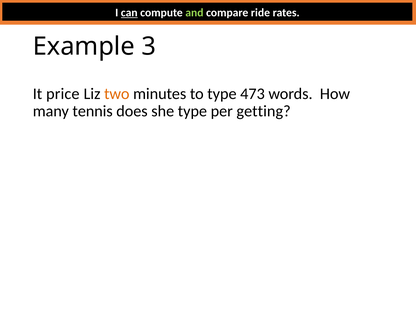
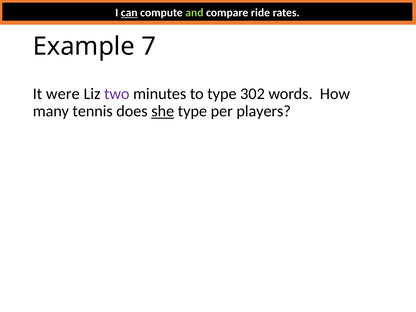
3: 3 -> 7 (149, 47)
price: price -> were (63, 94)
two colour: orange -> purple (117, 94)
473: 473 -> 302 (253, 94)
she underline: none -> present (163, 111)
getting: getting -> players (264, 111)
